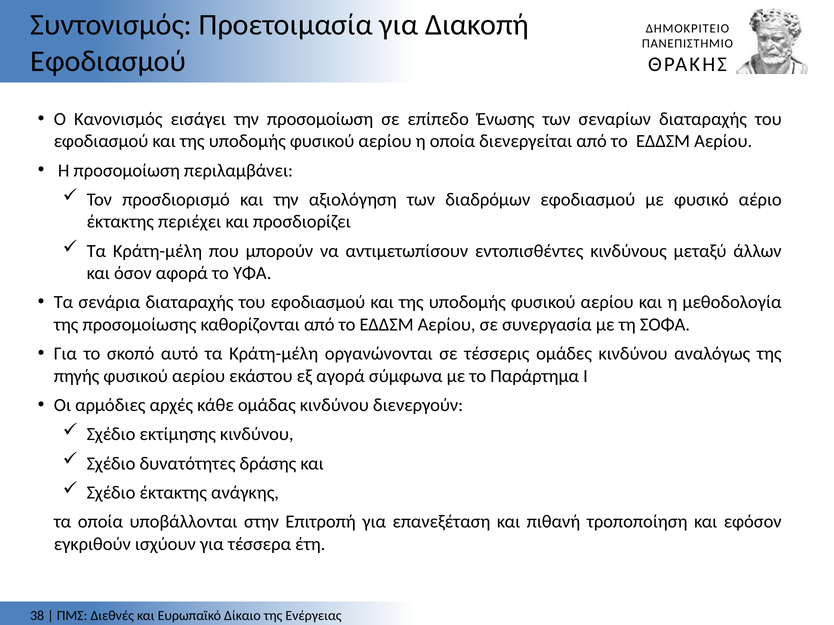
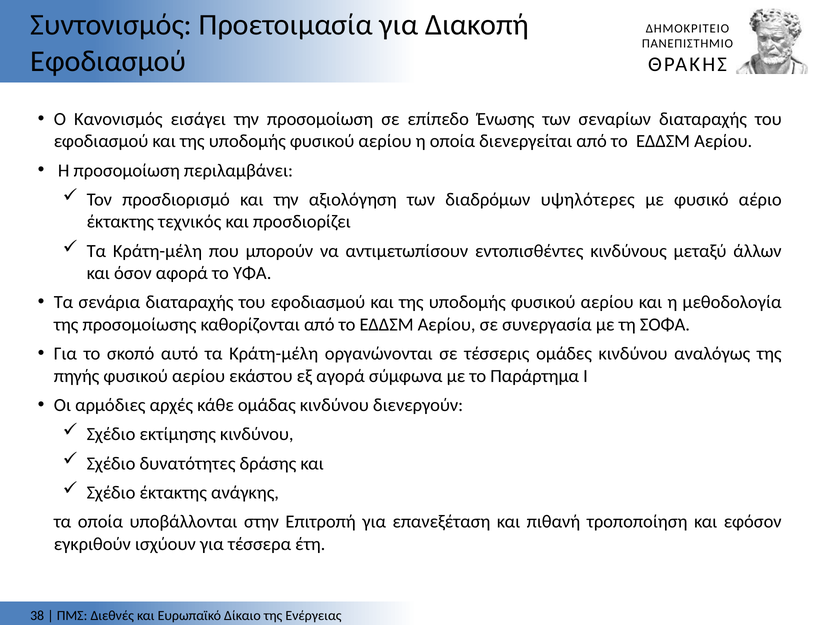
διαδρόμων εφοδιασµού: εφοδιασµού -> υψηλότερες (588, 200)
περιέχει: περιέχει -> τεχνικός (190, 222)
